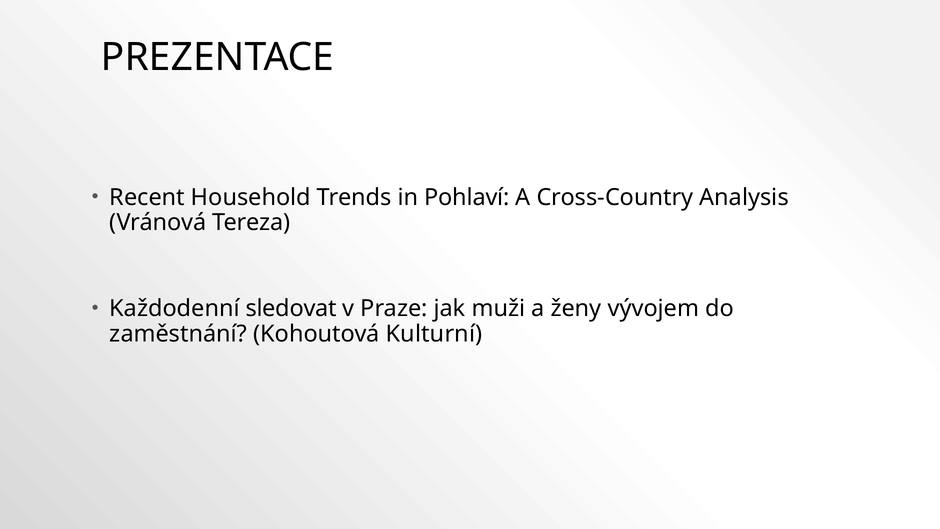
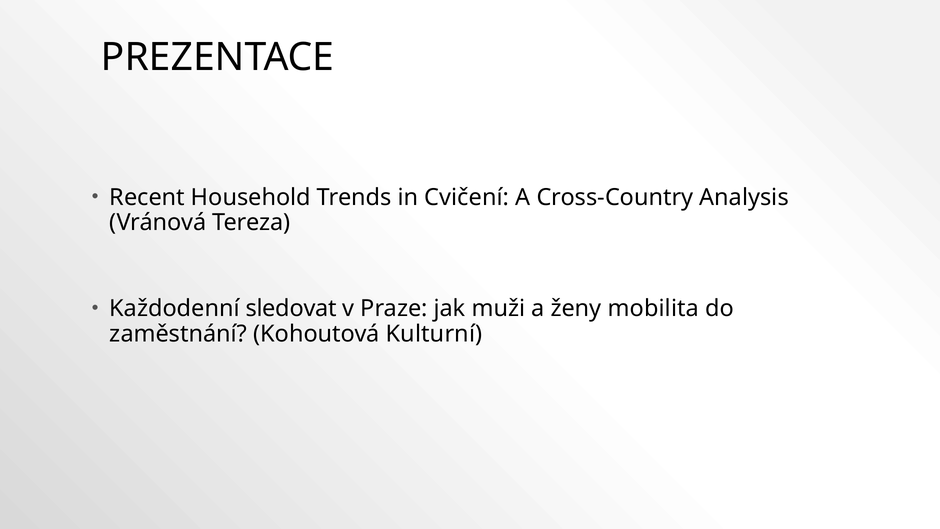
Pohlaví: Pohlaví -> Cvičení (467, 197)
vývojem: vývojem -> mobilita (653, 309)
